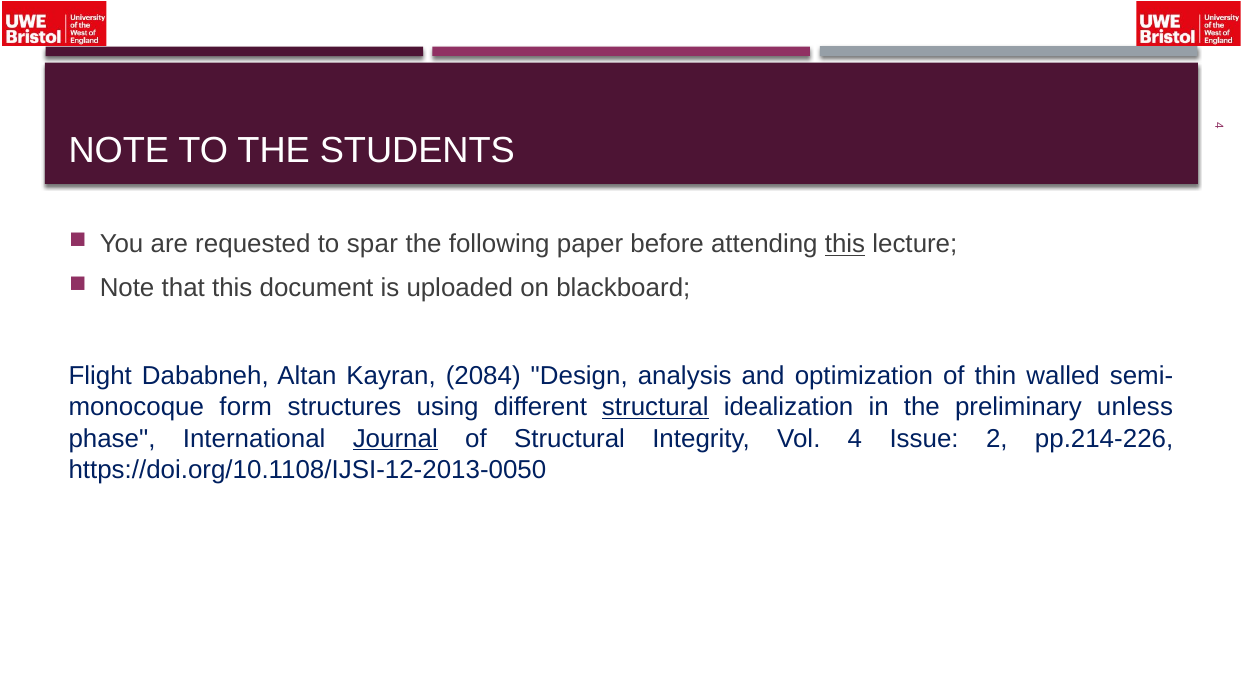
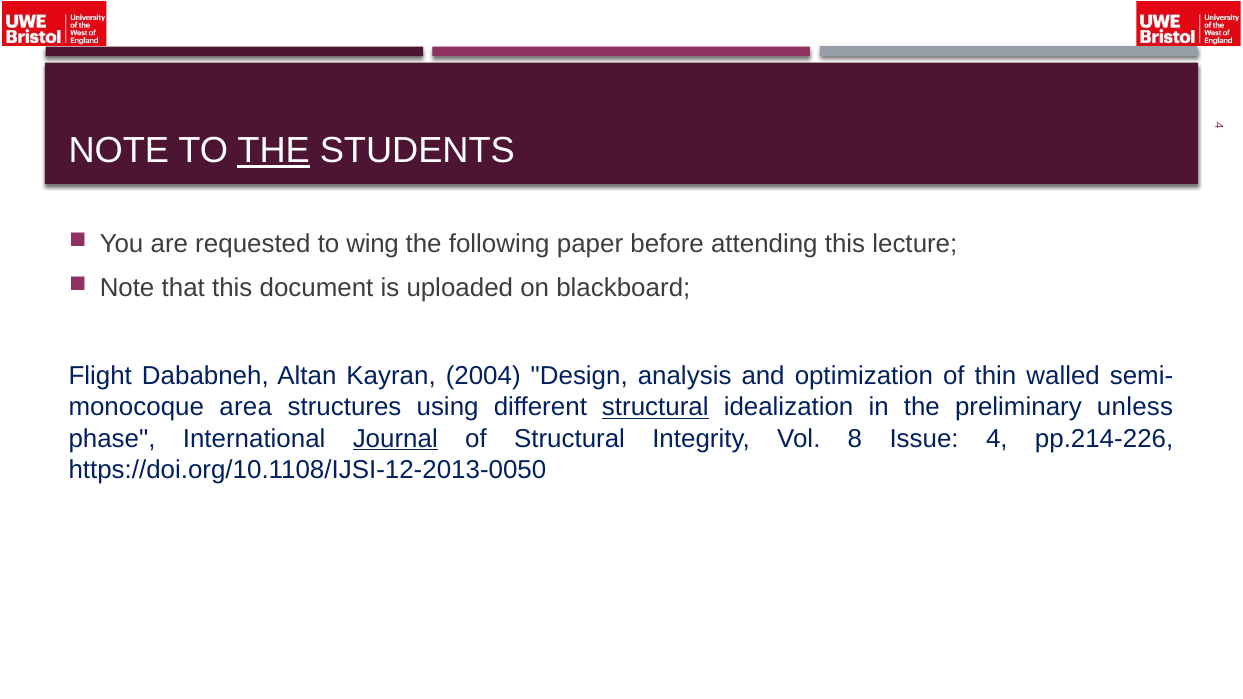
THE underline: none -> present (274, 151)
spar: spar -> wing (373, 244)
this underline: present -> none (845, 244)
2084: 2084 -> 2004 (483, 376)
form: form -> area (246, 408)
Vol 4: 4 -> 8 (855, 439)
Issue 2: 2 -> 4 (997, 439)
